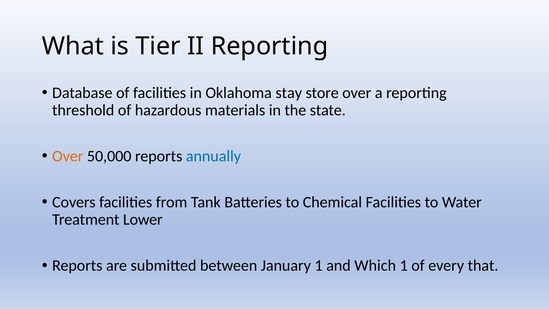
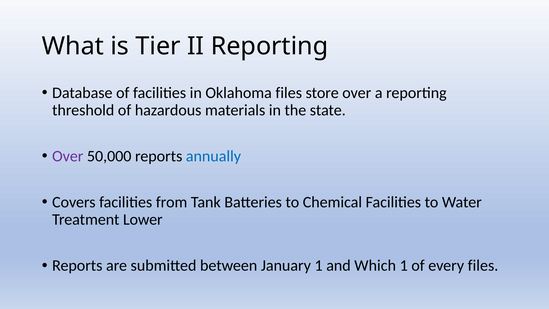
Oklahoma stay: stay -> files (289, 93)
Over colour: orange -> purple (68, 156)
every that: that -> files (483, 266)
